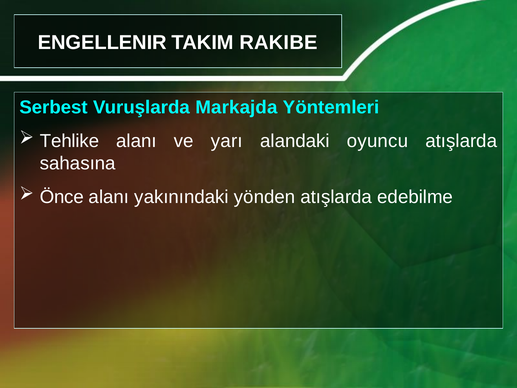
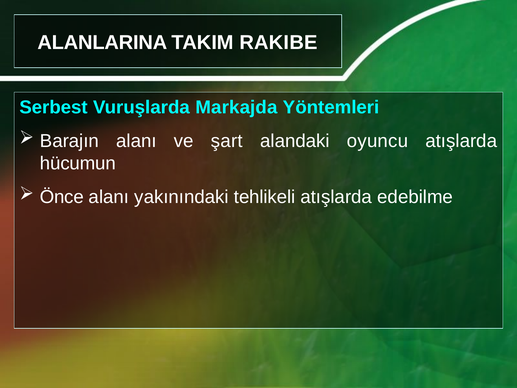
ENGELLENIR: ENGELLENIR -> ALANLARINA (102, 43)
Tehlike: Tehlike -> Barajın (69, 141)
yarı: yarı -> şart (227, 141)
sahasına: sahasına -> hücumun (78, 163)
yönden: yönden -> tehlikeli (265, 197)
